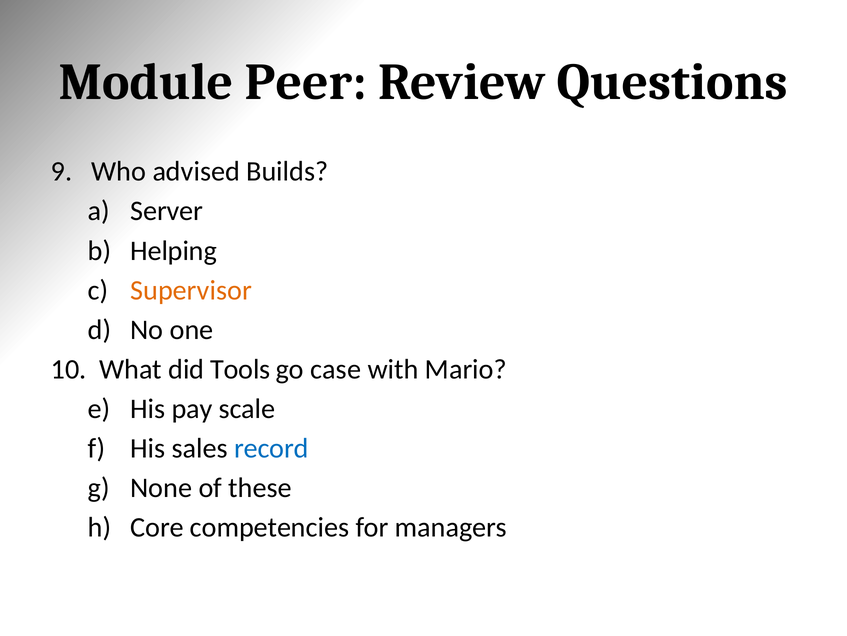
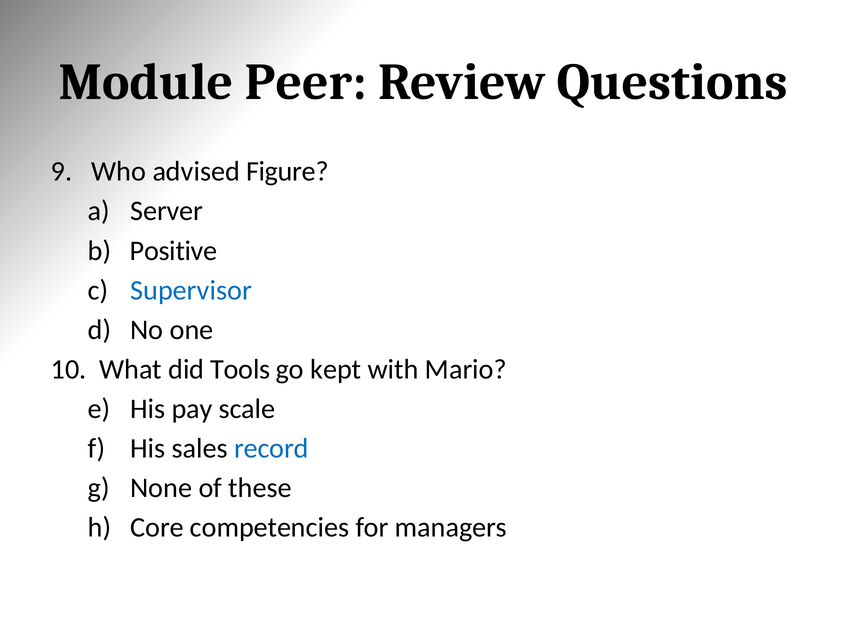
Builds: Builds -> Figure (287, 171)
Helping: Helping -> Positive (174, 250)
Supervisor colour: orange -> blue (191, 290)
case: case -> kept (336, 369)
